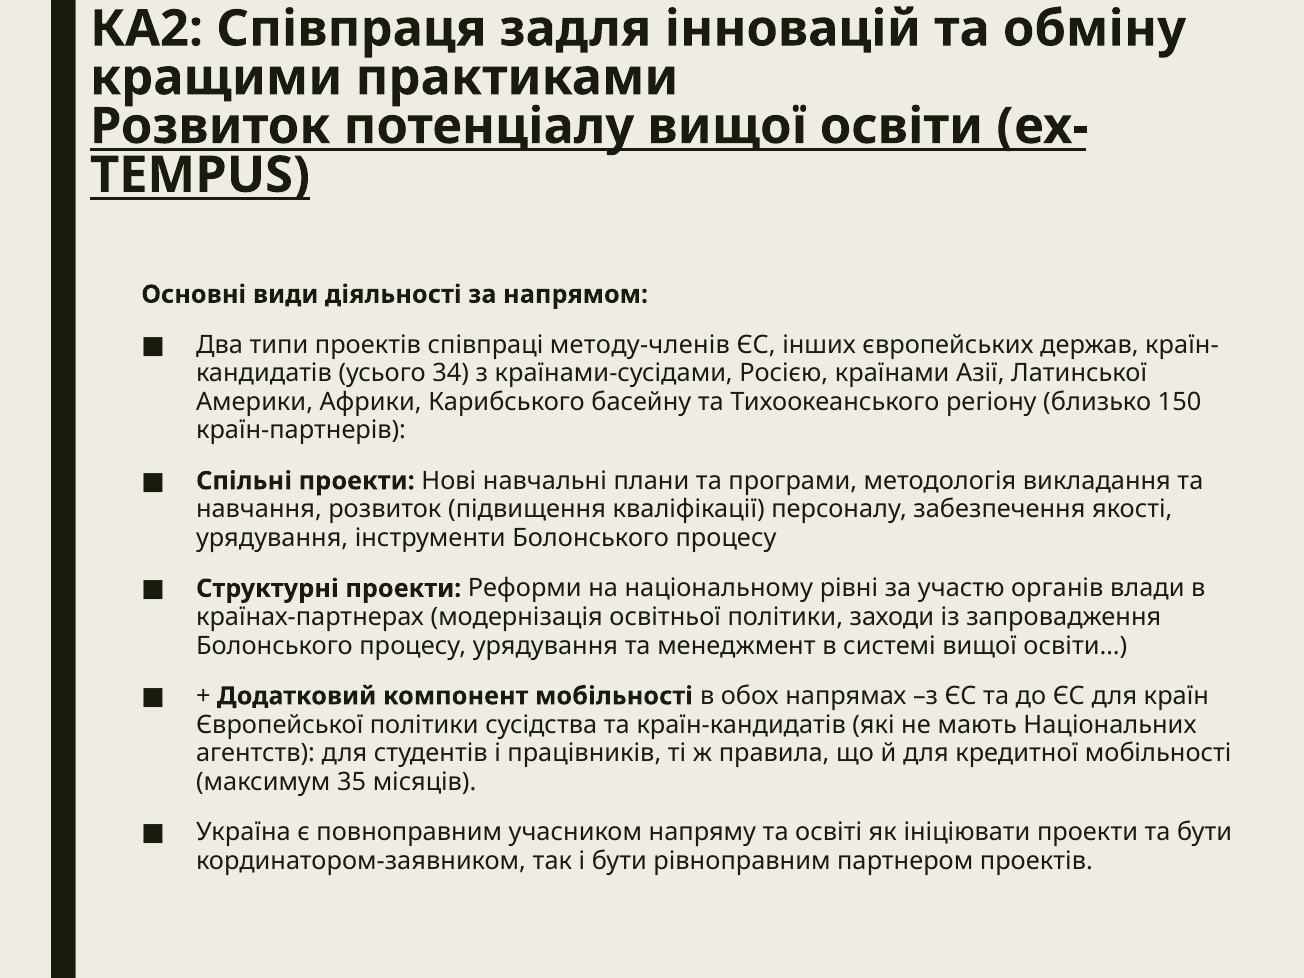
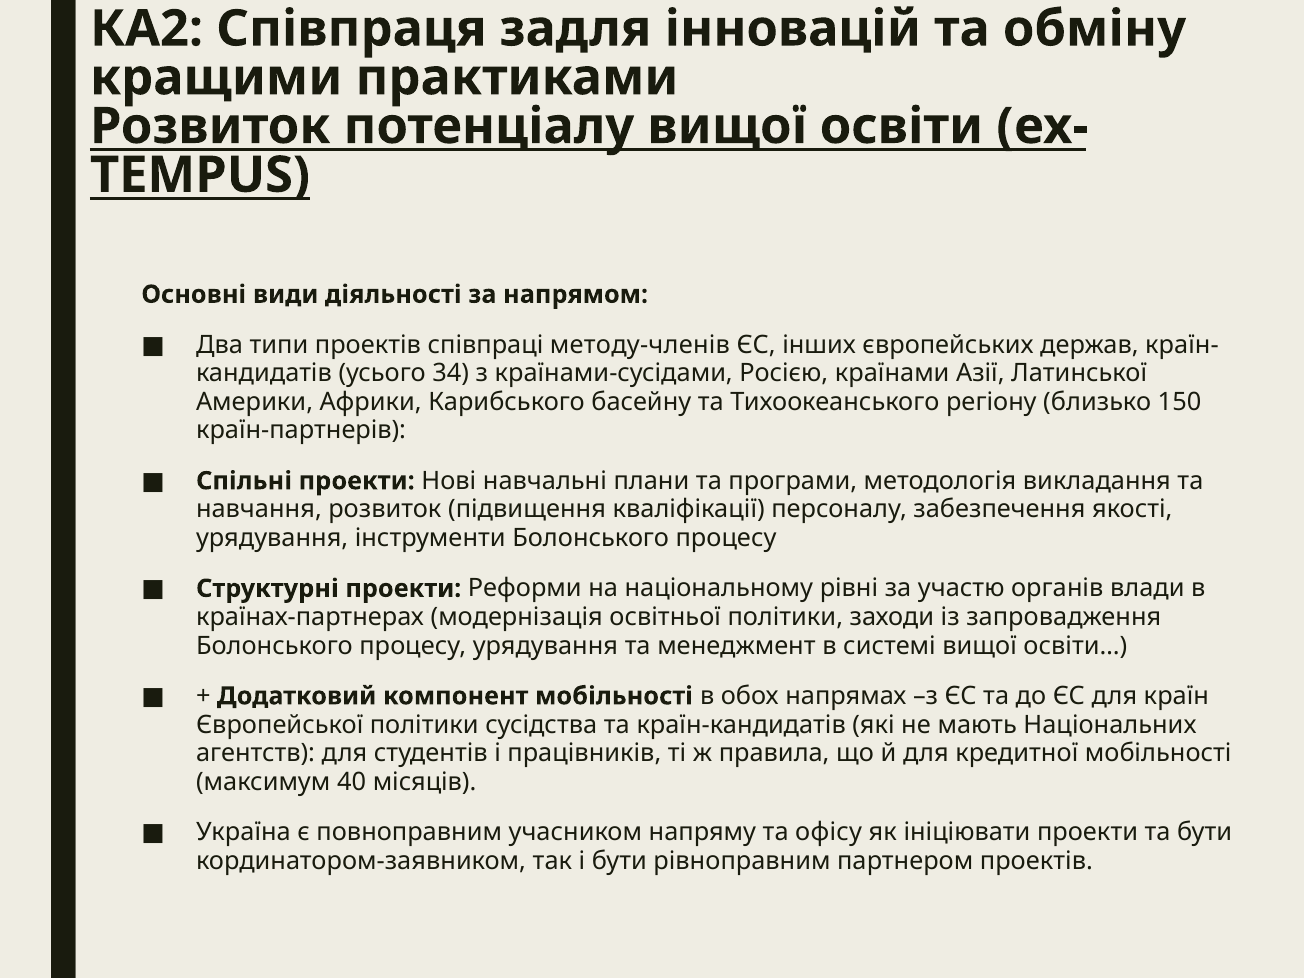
35: 35 -> 40 (352, 782)
освіті: освіті -> офісу (829, 832)
